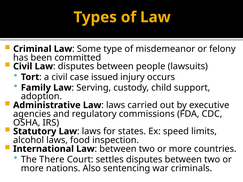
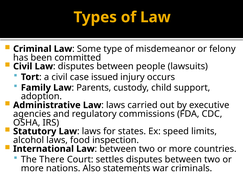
Serving: Serving -> Parents (94, 88)
sentencing: sentencing -> statements (127, 168)
